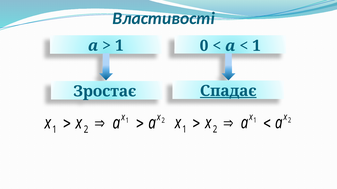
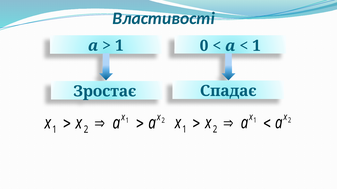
Спадає underline: present -> none (228, 91)
